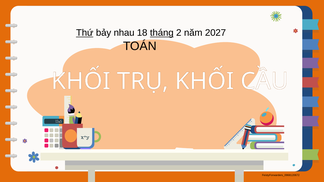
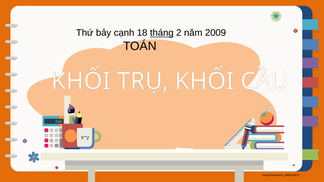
Thứ underline: present -> none (85, 33)
nhau: nhau -> cạnh (124, 33)
2027: 2027 -> 2009 (215, 33)
